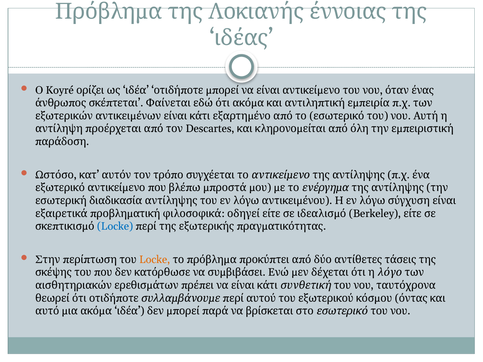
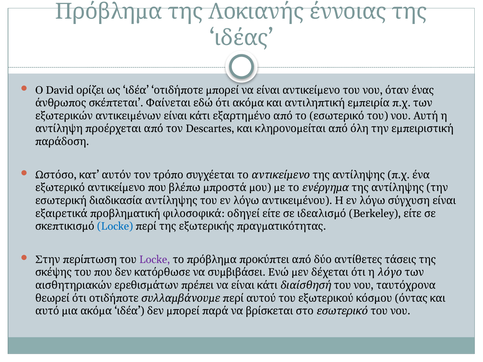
Koyré: Koyré -> David (60, 90)
Locke colour: orange -> purple (155, 260)
συνθετική: συνθετική -> διαίσθησή (306, 286)
